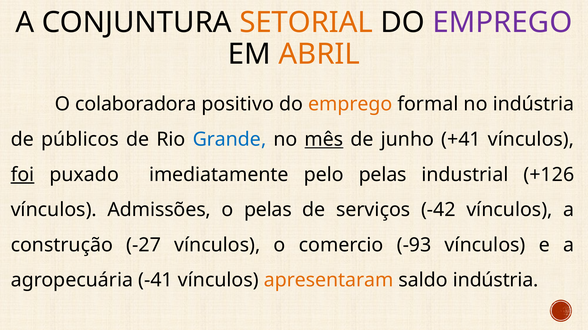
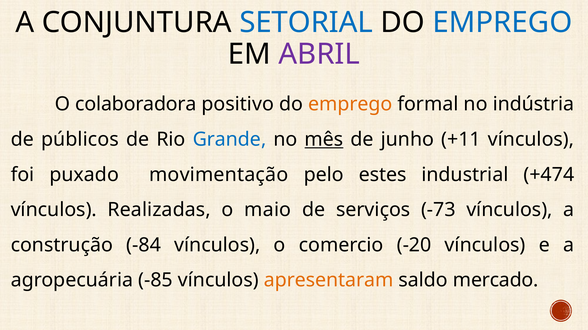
SETORIAL colour: orange -> blue (306, 23)
EMPREGO colour: purple -> blue (502, 23)
ABRIL colour: orange -> purple (319, 54)
+41: +41 -> +11 (461, 140)
foi underline: present -> none (23, 175)
imediatamente: imediatamente -> movimentação (219, 175)
pelo pelas: pelas -> estes (383, 175)
+126: +126 -> +474 (549, 175)
Admissões: Admissões -> Realizadas (159, 210)
o pelas: pelas -> maio (268, 210)
-42: -42 -> -73 (438, 210)
-27: -27 -> -84 (144, 246)
-93: -93 -> -20 (414, 246)
-41: -41 -> -85 (156, 281)
saldo indústria: indústria -> mercado (496, 281)
